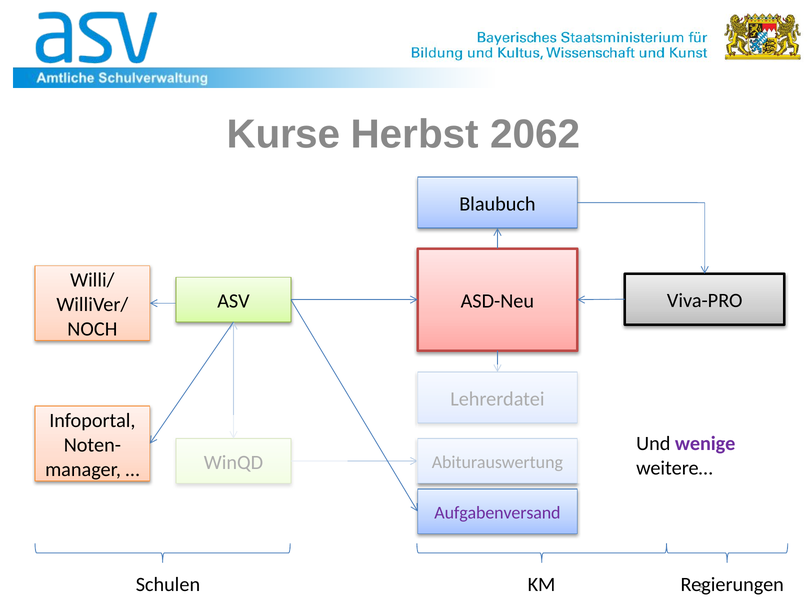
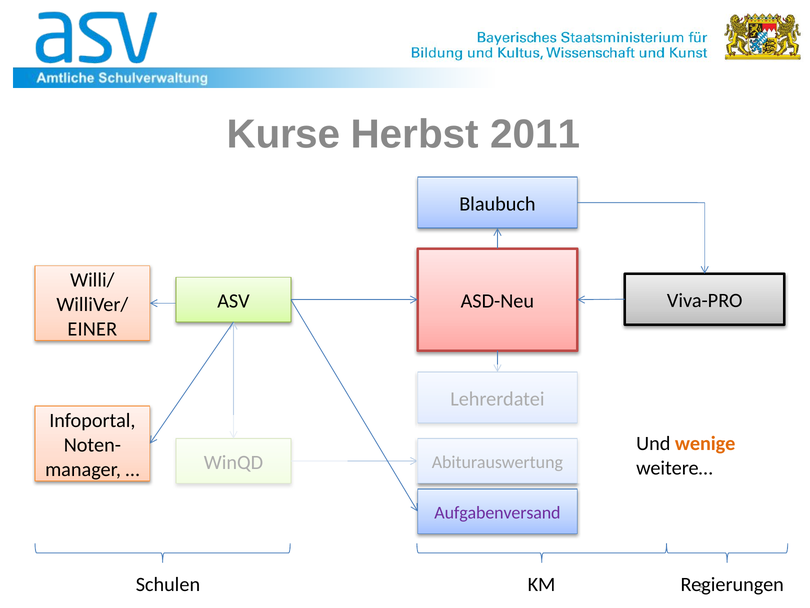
2062: 2062 -> 2011 (535, 134)
NOCH: NOCH -> EINER (92, 329)
wenige colour: purple -> orange (705, 443)
